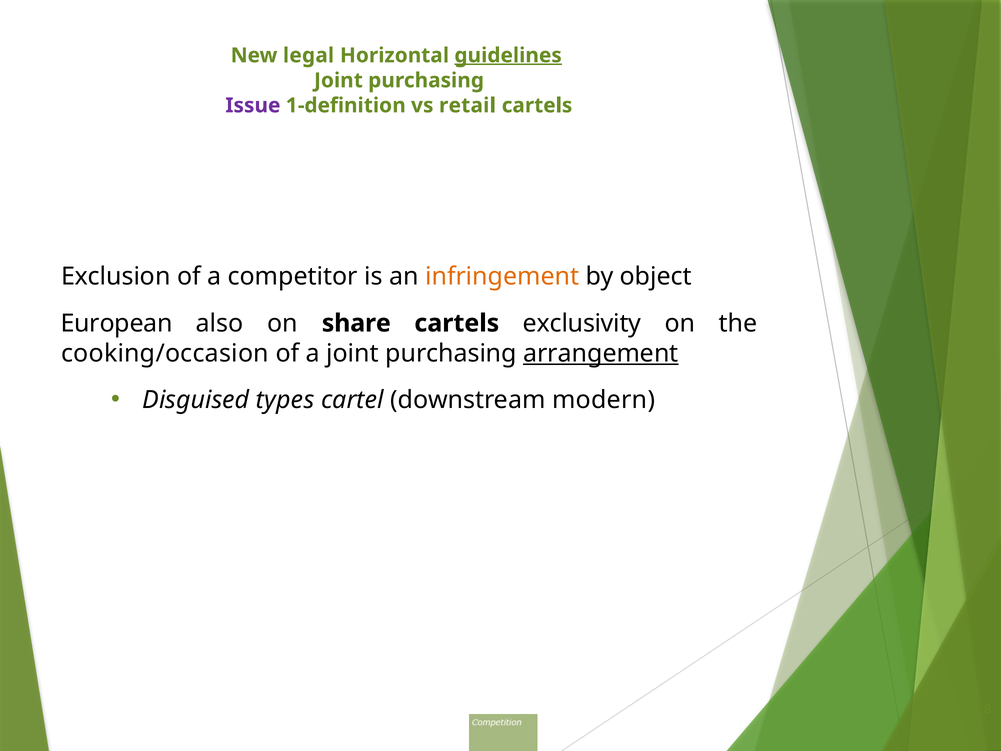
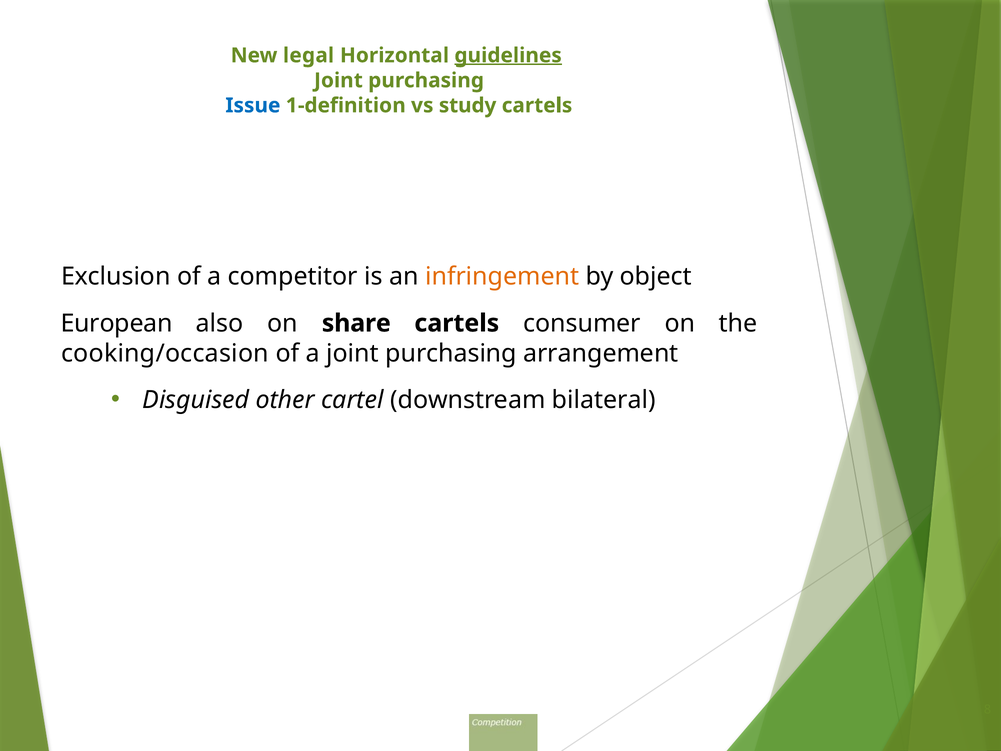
Issue colour: purple -> blue (253, 105)
retail: retail -> study (468, 105)
exclusivity: exclusivity -> consumer (582, 323)
arrangement underline: present -> none (601, 353)
types: types -> other (285, 400)
modern: modern -> bilateral (604, 400)
